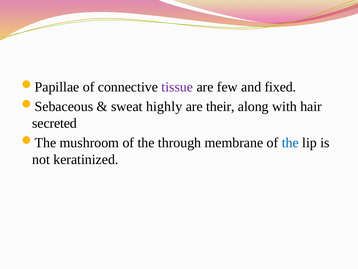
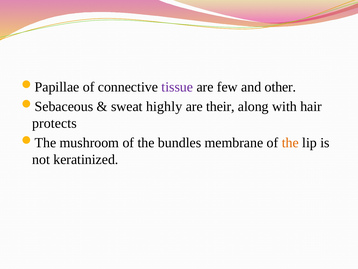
fixed: fixed -> other (280, 87)
secreted: secreted -> protects (54, 123)
through: through -> bundles (180, 142)
the colour: blue -> orange (290, 142)
